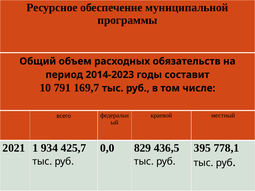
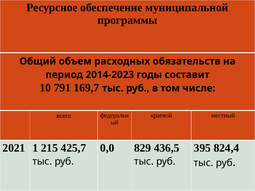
934: 934 -> 215 (49, 148)
778,1: 778,1 -> 824,4 (226, 148)
